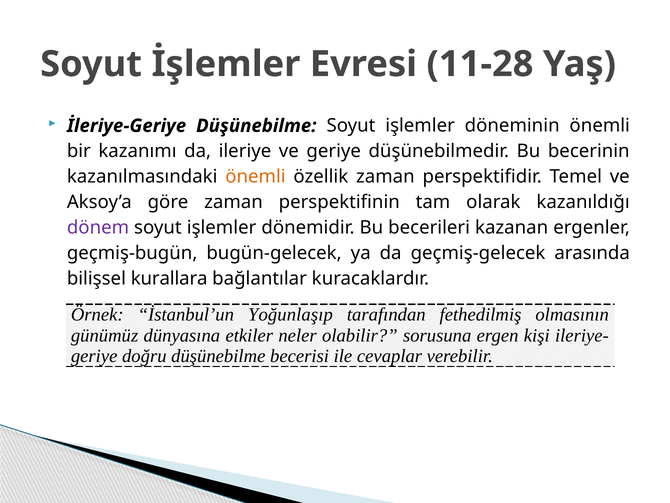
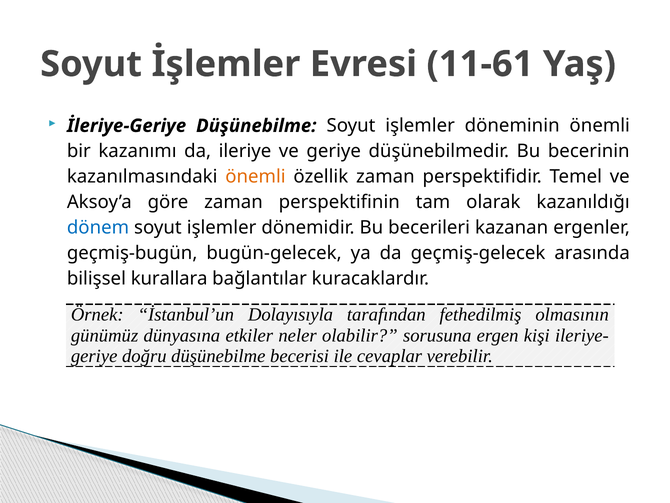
11-28: 11-28 -> 11-61 (480, 64)
dönem colour: purple -> blue (98, 228)
Yoğunlaşıp: Yoğunlaşıp -> Dolayısıyla (291, 315)
